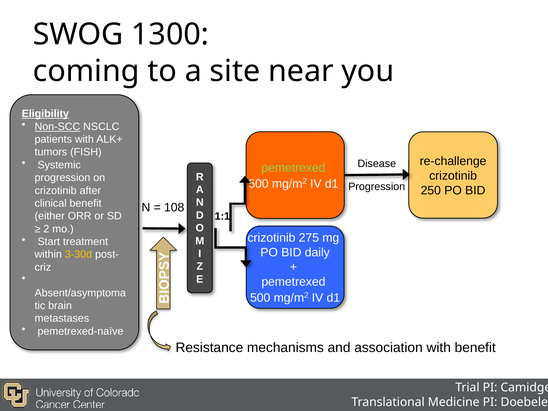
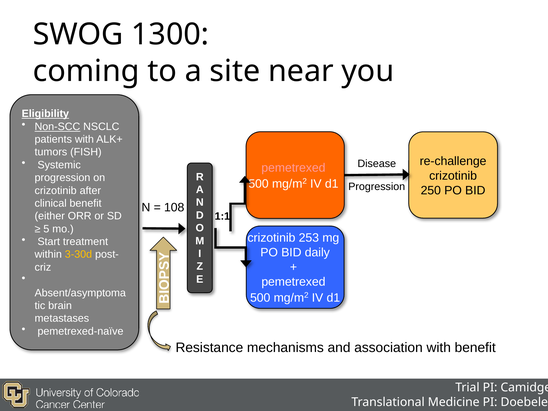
pemetrexed colour: light green -> pink (293, 168)
2: 2 -> 5 (46, 229)
275: 275 -> 253 (309, 238)
